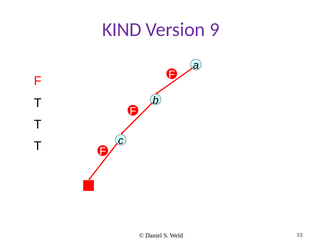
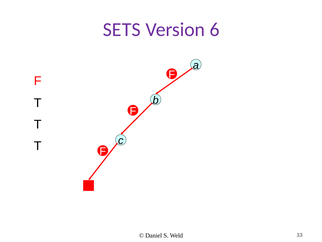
KIND: KIND -> SETS (122, 30)
9: 9 -> 6 (214, 30)
